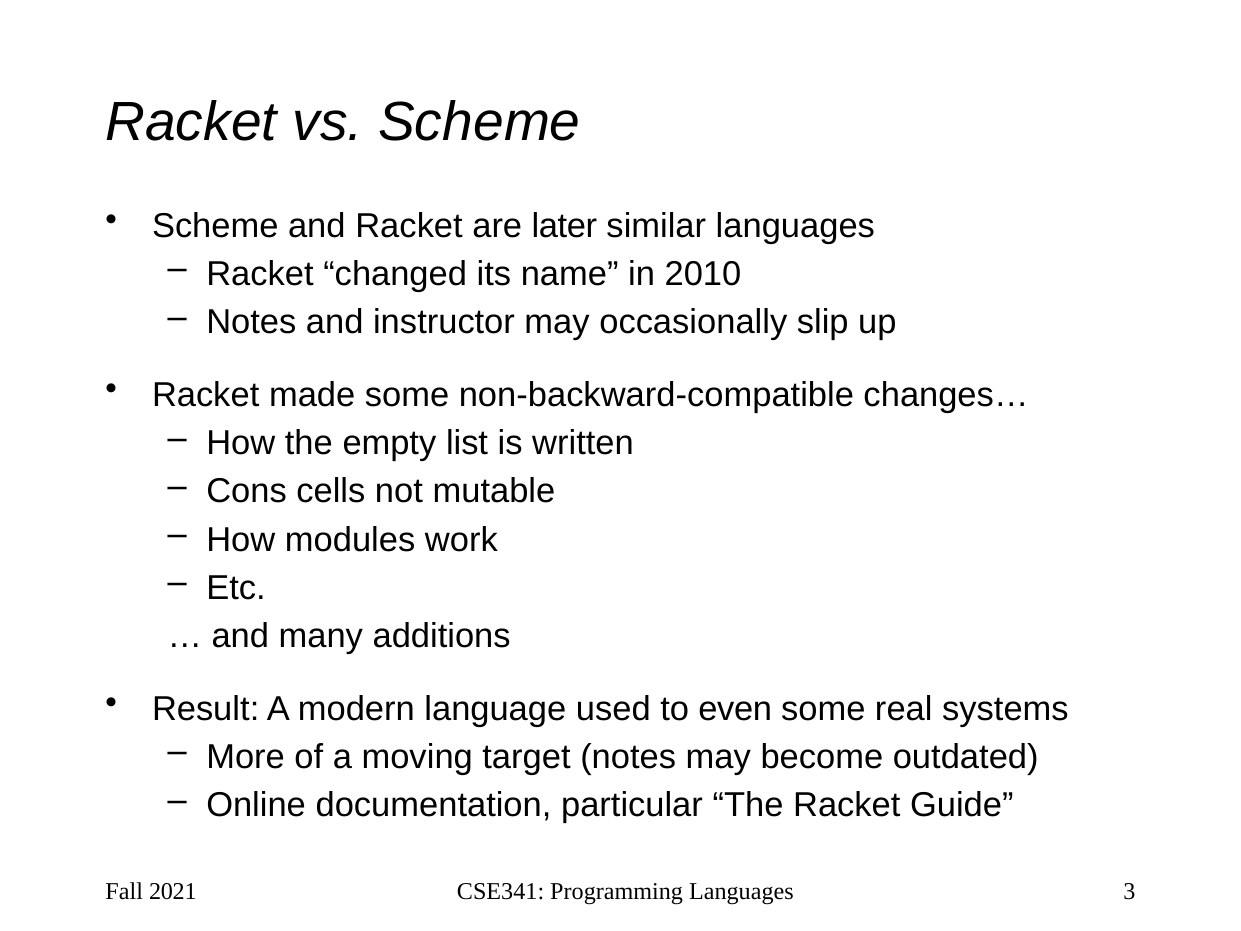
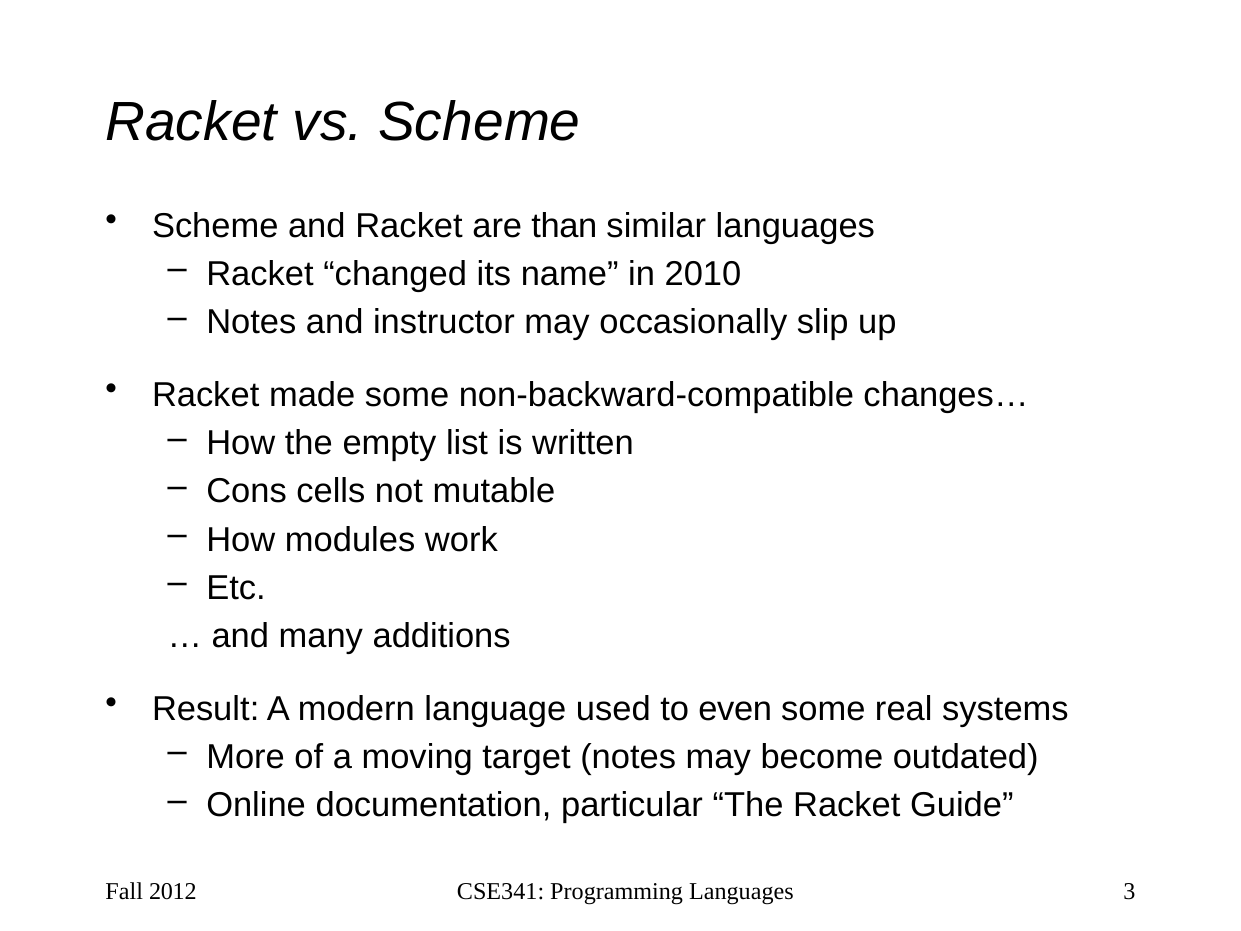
later: later -> than (564, 226)
2021: 2021 -> 2012 (173, 891)
